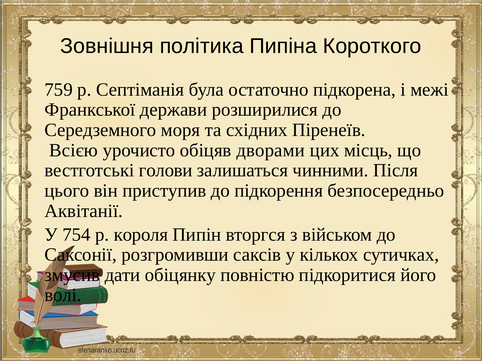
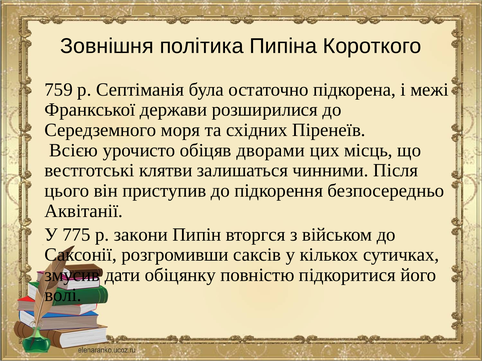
голови: голови -> клятви (166, 171)
754: 754 -> 775 (77, 235)
короля: короля -> закони (141, 235)
